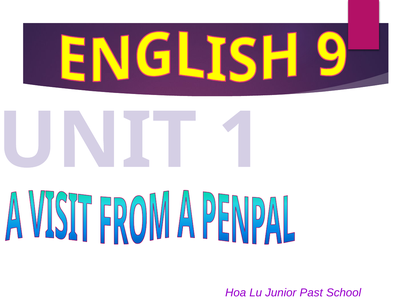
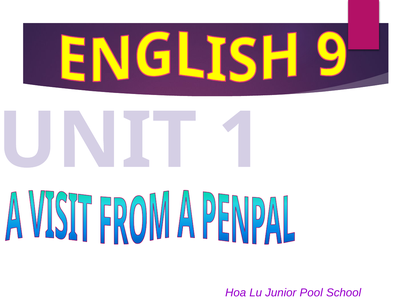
Past: Past -> Pool (311, 293)
